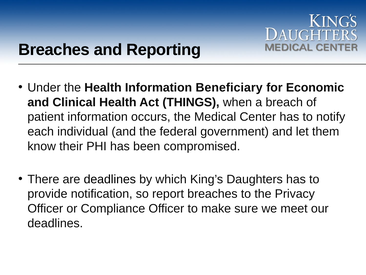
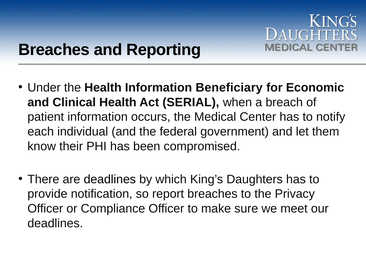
THINGS: THINGS -> SERIAL (191, 102)
